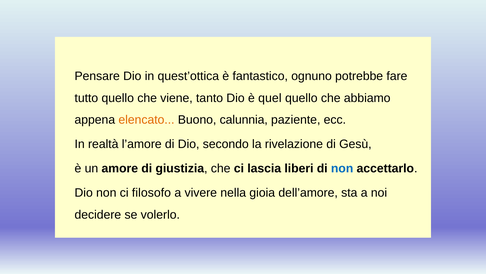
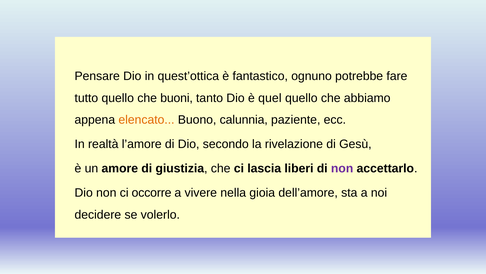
viene: viene -> buoni (177, 98)
non colour: blue -> purple (342, 168)
filosofo: filosofo -> occorre (152, 193)
